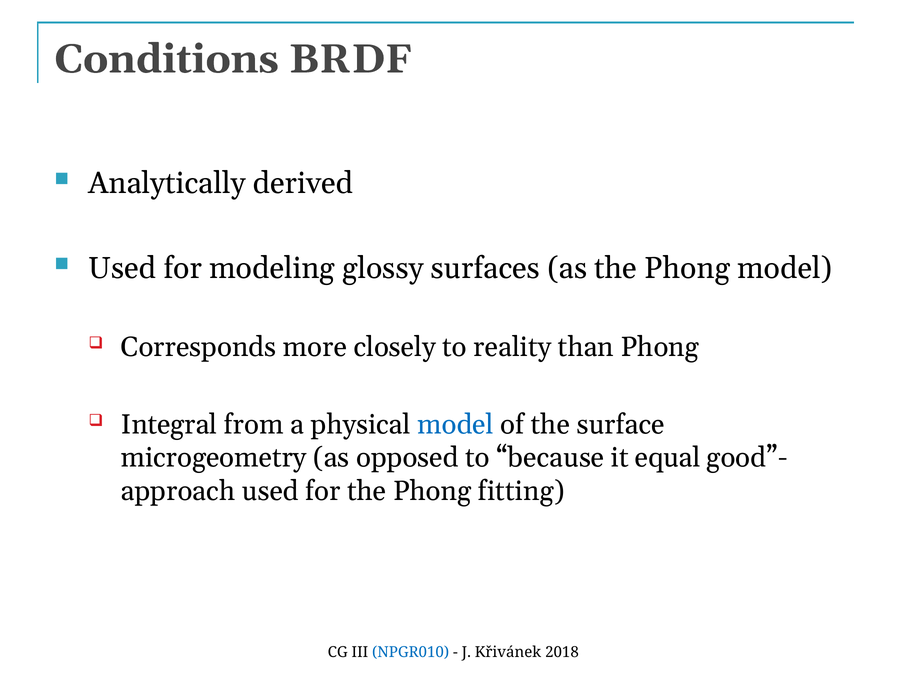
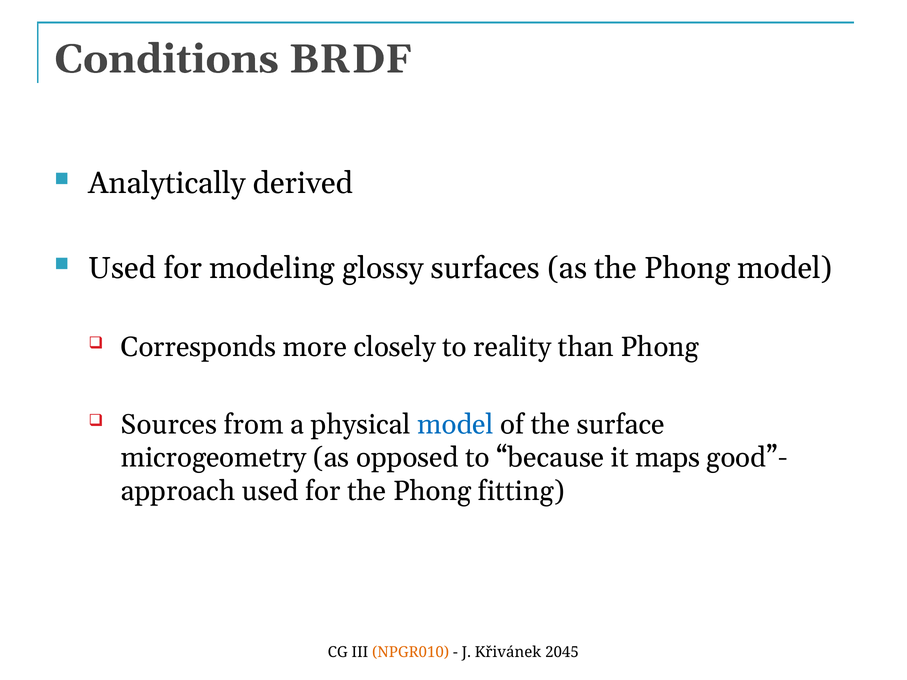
Integral: Integral -> Sources (169, 425)
equal: equal -> maps (668, 458)
NPGR010 colour: blue -> orange (411, 653)
2018: 2018 -> 2045 (562, 653)
